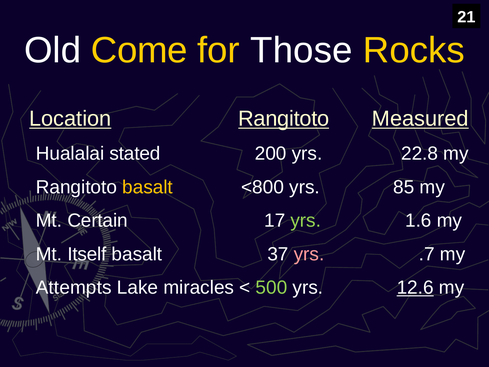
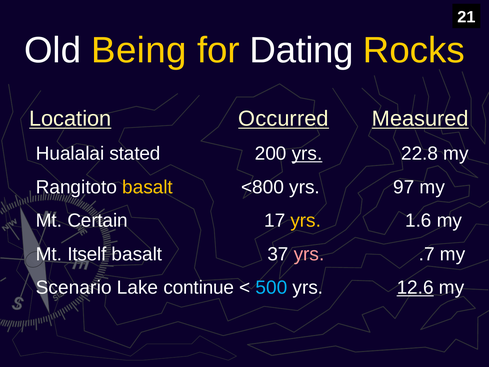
Come: Come -> Being (139, 50)
Those: Those -> Dating (302, 50)
Location Rangitoto: Rangitoto -> Occurred (284, 119)
yrs underline: none -> present (307, 153)
85: 85 -> 97 (404, 187)
yrs colour: light green -> yellow (306, 220)
Attempts: Attempts -> Scenario (74, 287)
miracles: miracles -> continue (199, 287)
500 colour: light green -> light blue (271, 287)
